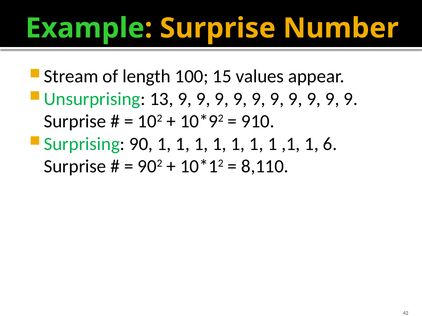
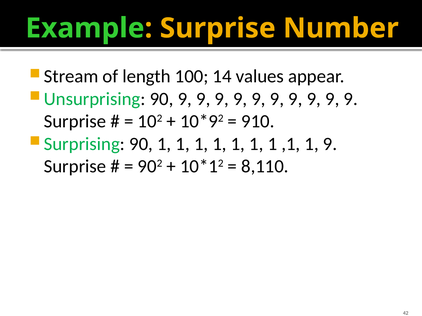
15: 15 -> 14 (222, 77)
13: 13 -> 90 (162, 99)
1 6: 6 -> 9 (330, 144)
